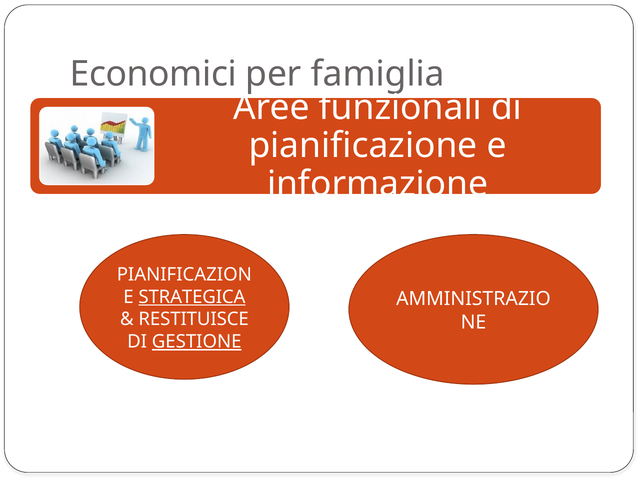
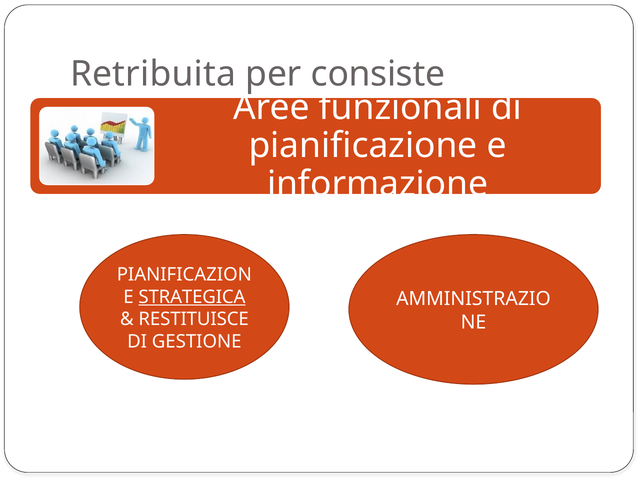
Economici: Economici -> Retribuita (153, 74)
famiglia: famiglia -> consiste (378, 74)
GESTIONE underline: present -> none (197, 341)
